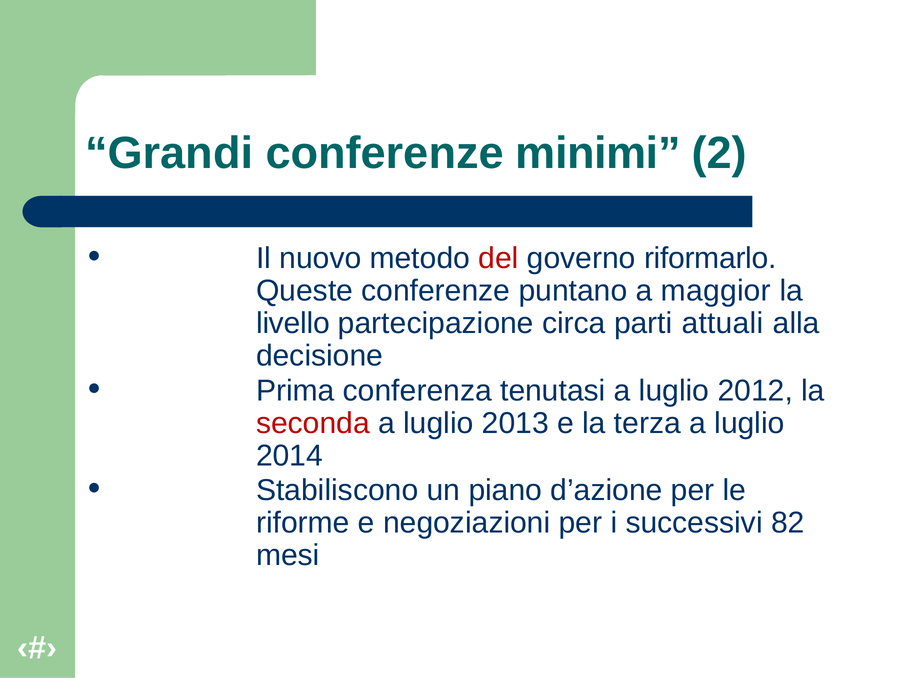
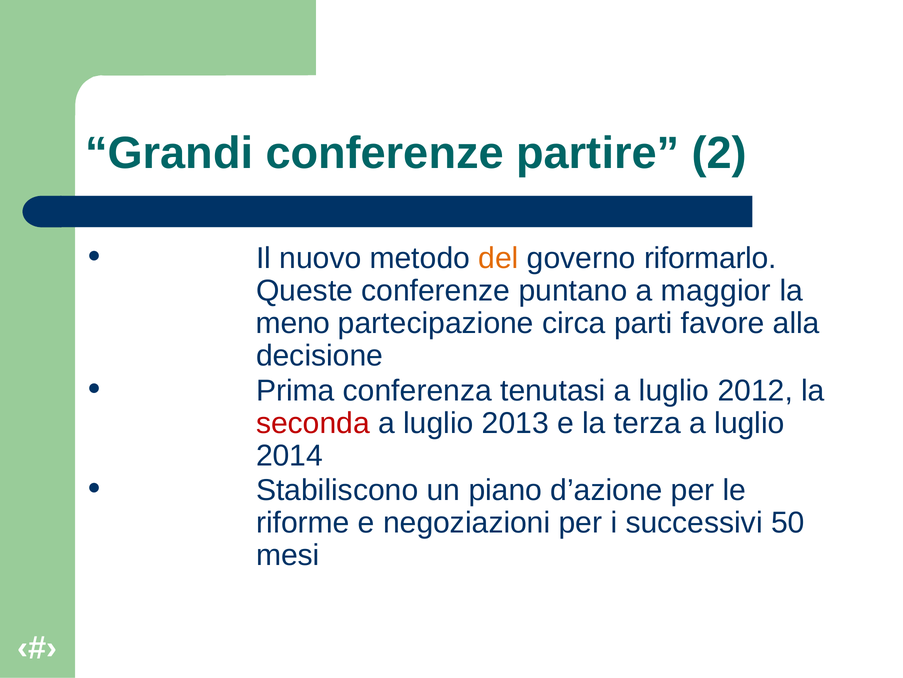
minimi: minimi -> partire (598, 153)
del colour: red -> orange (499, 258)
livello: livello -> meno (293, 323)
attuali: attuali -> favore (723, 323)
82: 82 -> 50 (788, 522)
